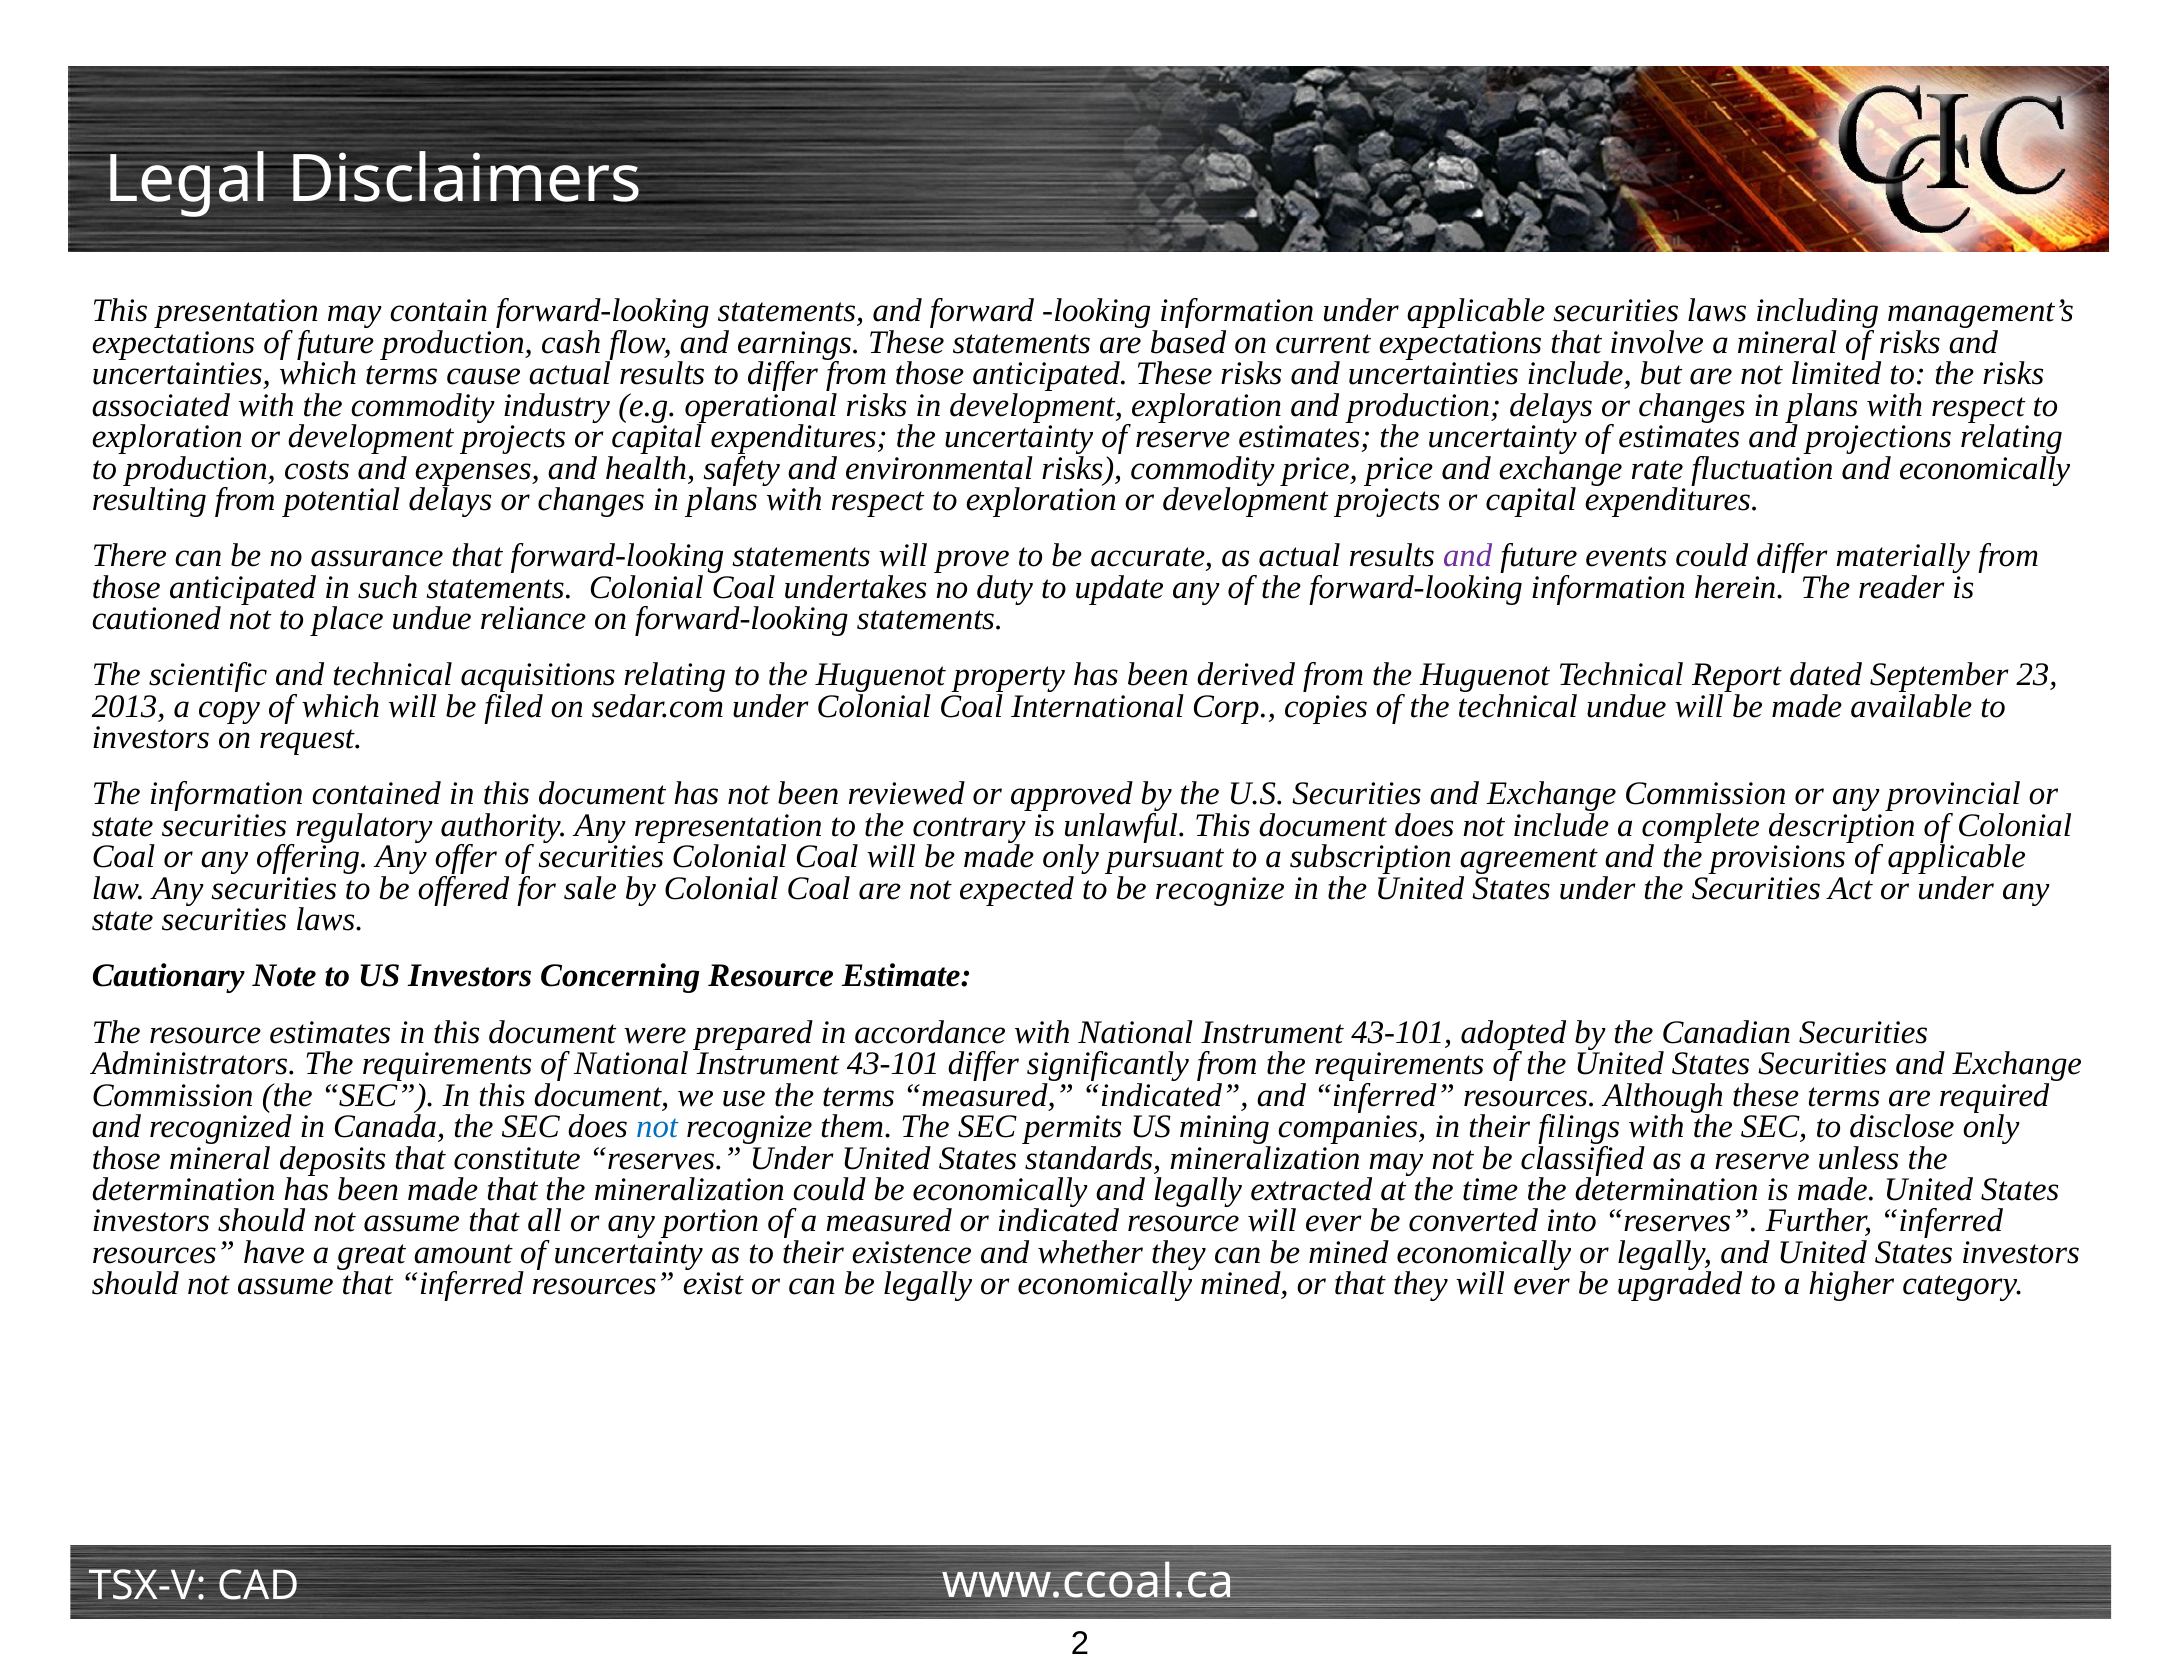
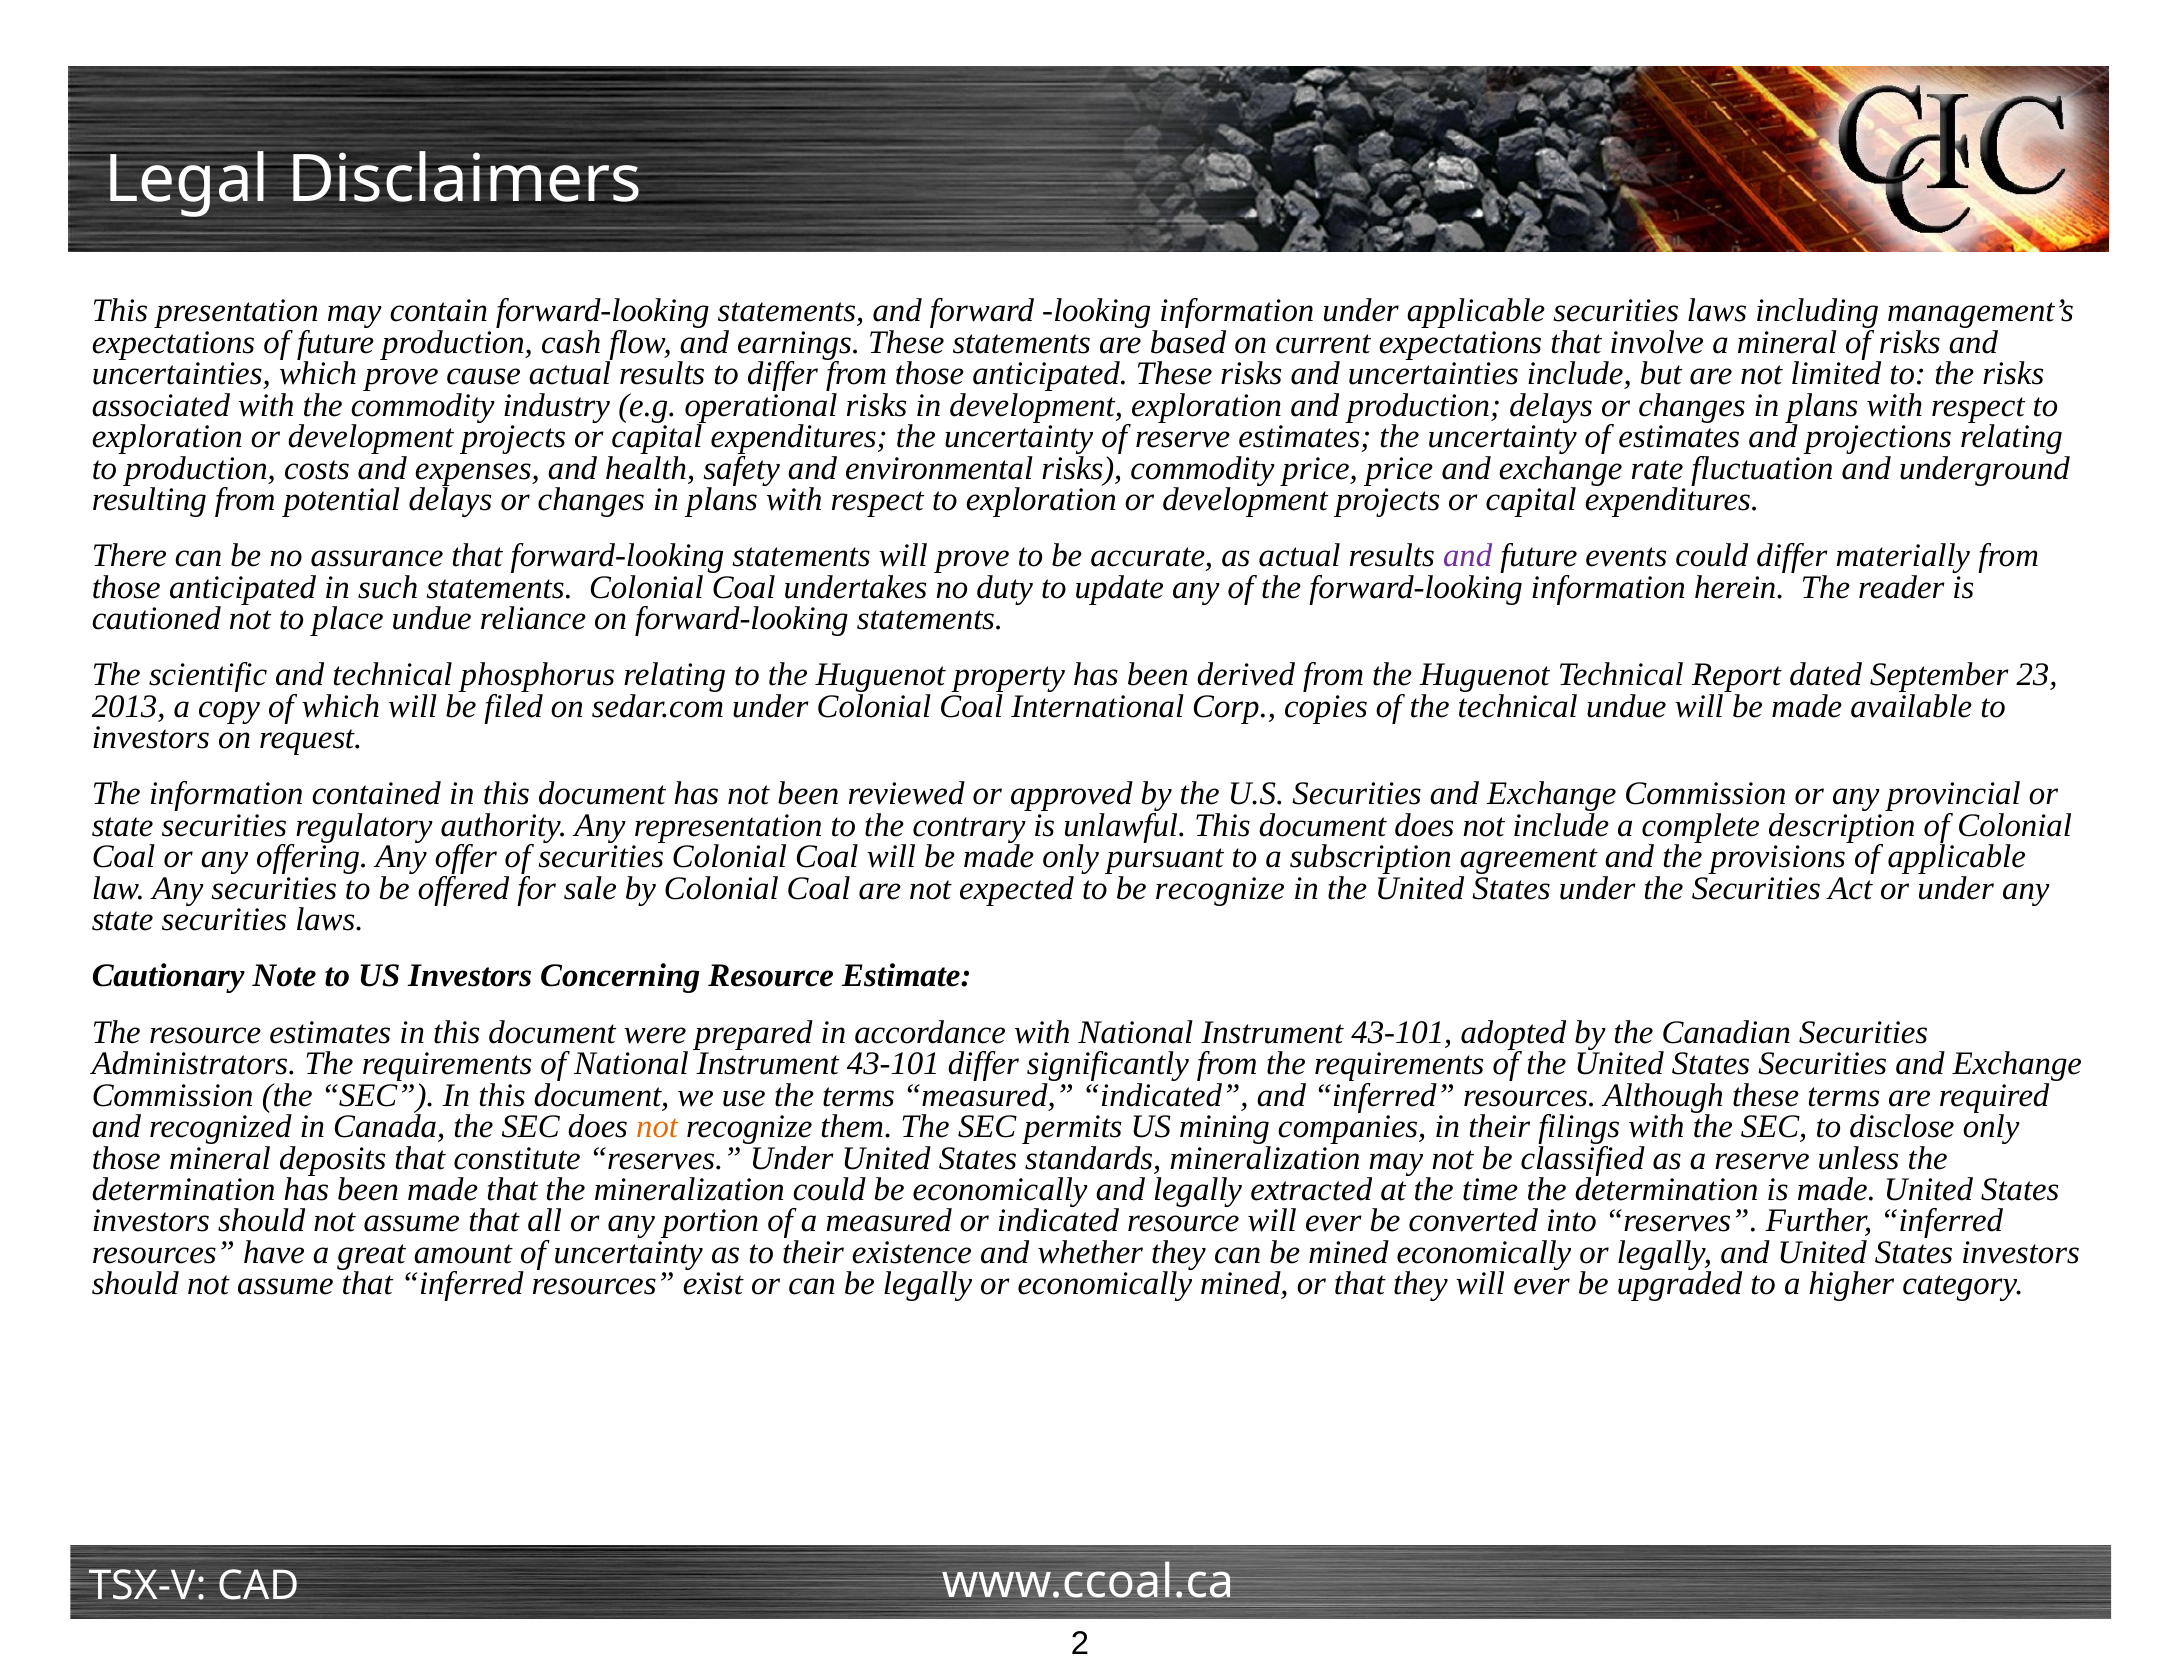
which terms: terms -> prove (402, 374)
and economically: economically -> underground (1984, 468)
acquisitions: acquisitions -> phosphorus (538, 675)
not colour: blue -> orange (657, 1127)
